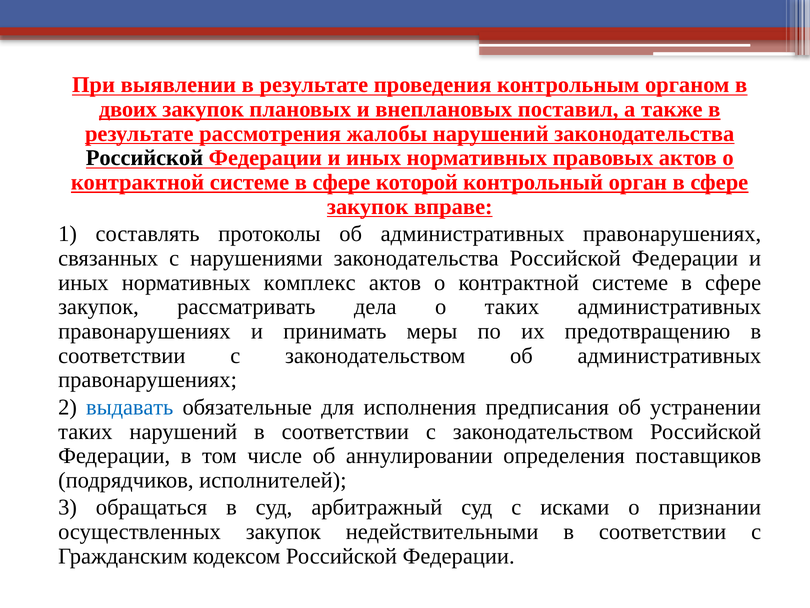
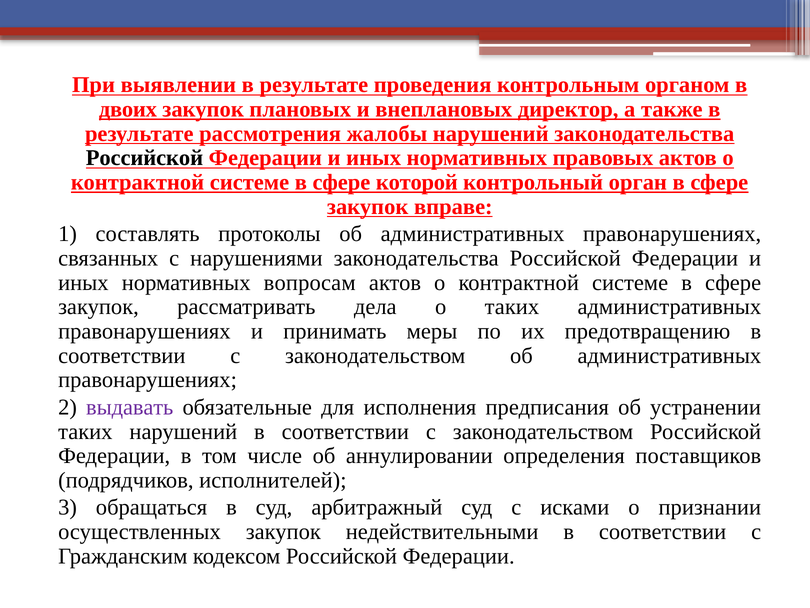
поставил: поставил -> директор (568, 109)
комплекс: комплекс -> вопросам (310, 282)
выдавать colour: blue -> purple (130, 407)
